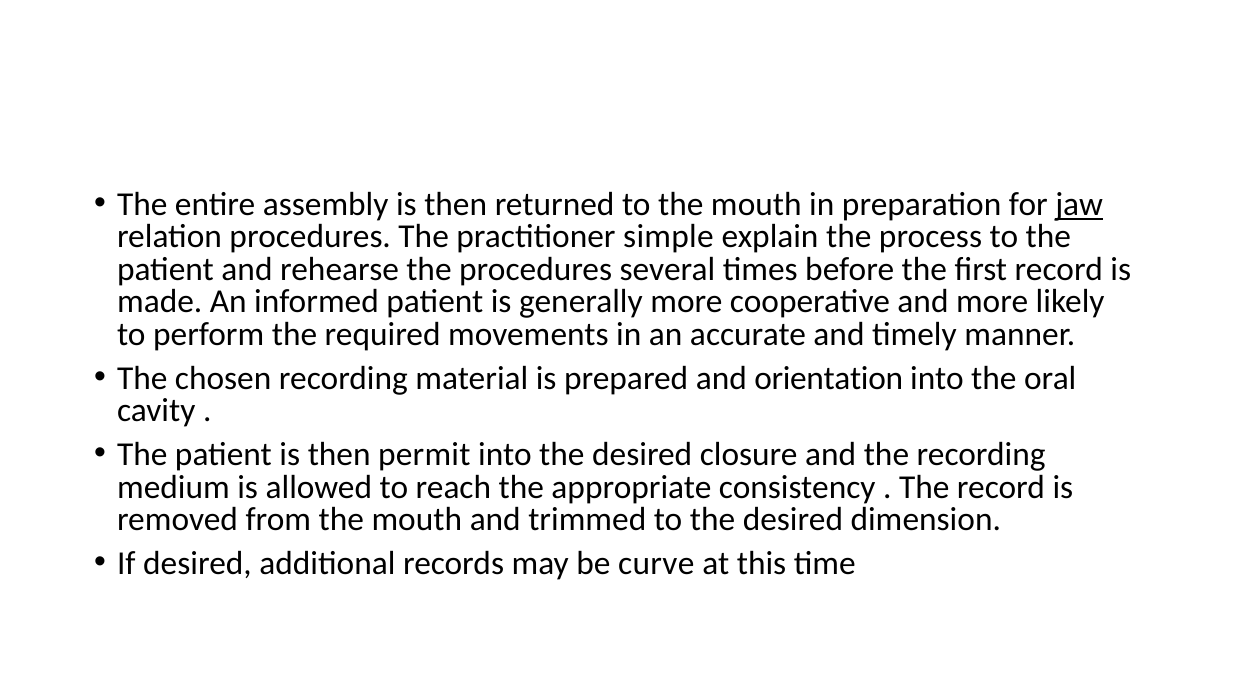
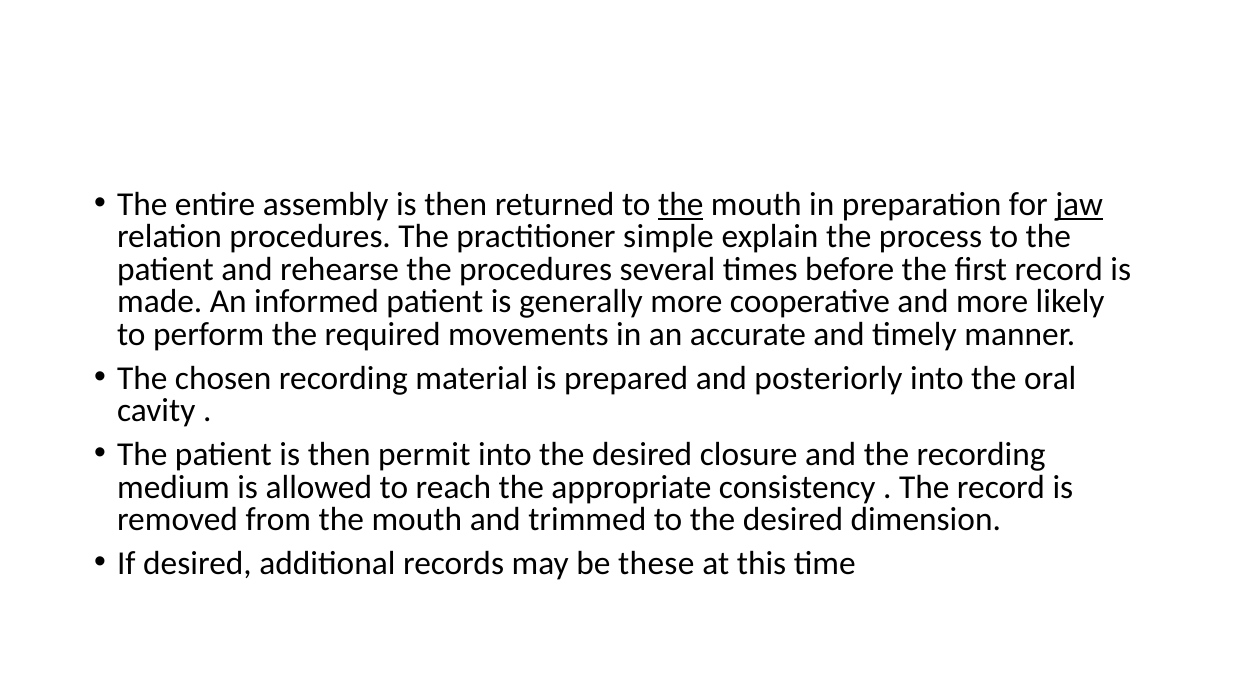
the underline: none -> present (681, 204)
orientation: orientation -> posteriorly (828, 378)
curve: curve -> these (656, 563)
